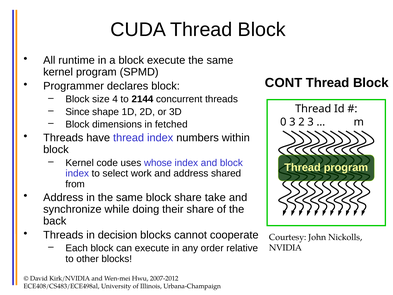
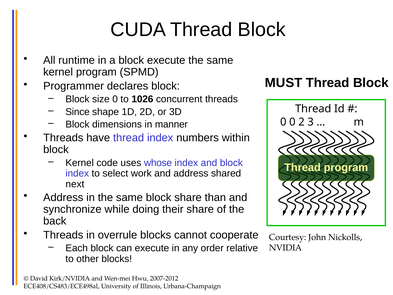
CONT: CONT -> MUST (284, 83)
size 4: 4 -> 0 (115, 99)
2144: 2144 -> 1026 (142, 99)
0 3: 3 -> 0 (292, 122)
fetched: fetched -> manner (171, 124)
from: from -> next (75, 184)
take: take -> than (215, 197)
decision: decision -> overrule (118, 235)
